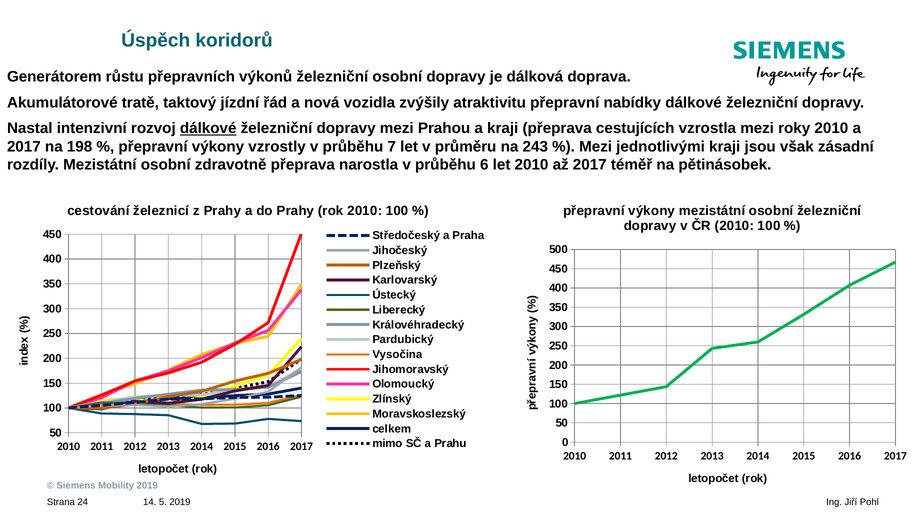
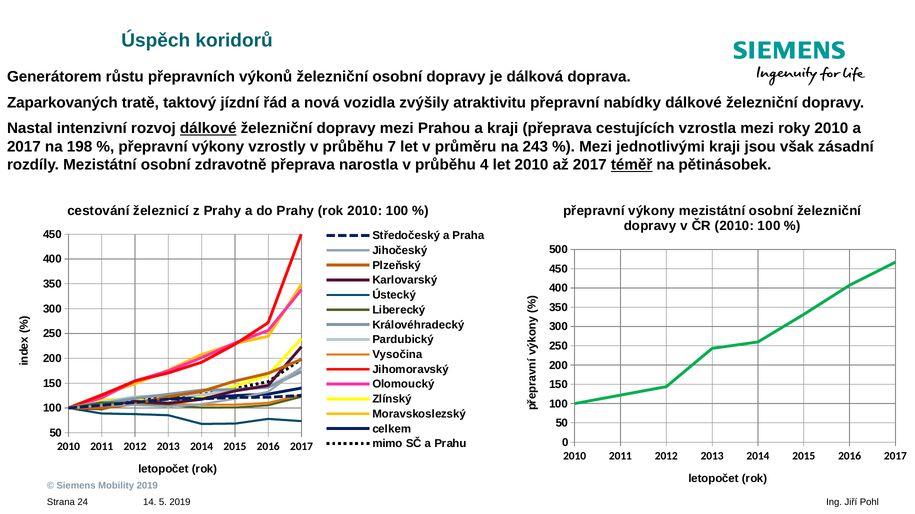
Akumulátorové: Akumulátorové -> Zaparkovaných (62, 103)
6: 6 -> 4 (484, 165)
téměř underline: none -> present (632, 165)
